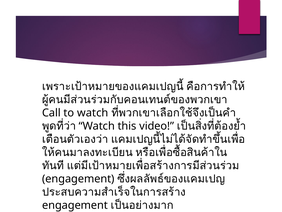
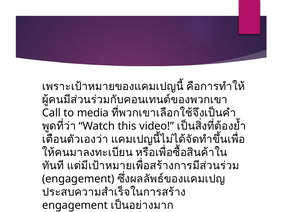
to watch: watch -> media (93, 113)
